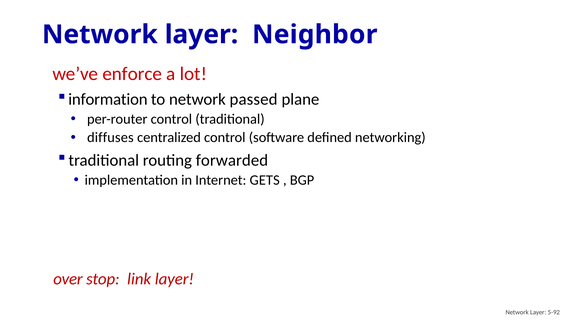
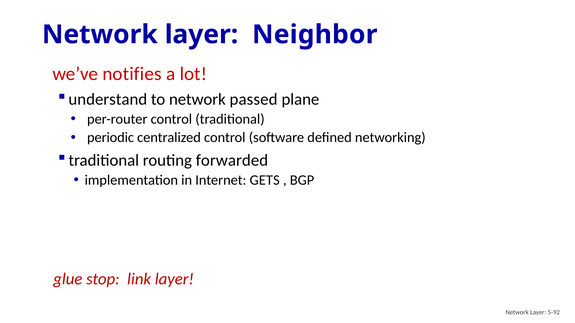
enforce: enforce -> notifies (132, 74)
information: information -> understand (108, 99)
diffuses: diffuses -> periodic (111, 138)
over: over -> glue (68, 279)
